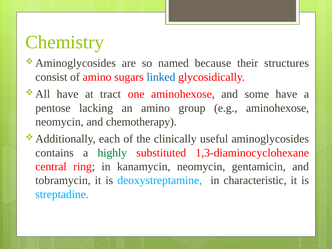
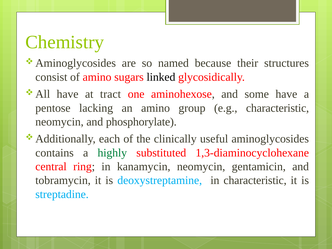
linked colour: blue -> black (161, 77)
e.g aminohexose: aminohexose -> characteristic (278, 108)
chemotherapy: chemotherapy -> phosphorylate (141, 122)
